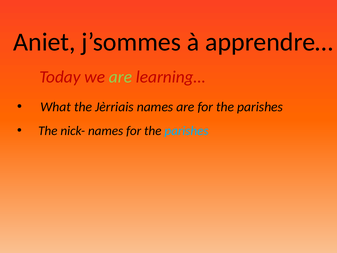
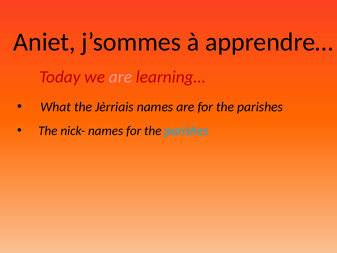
are colour: light green -> pink (121, 77)
